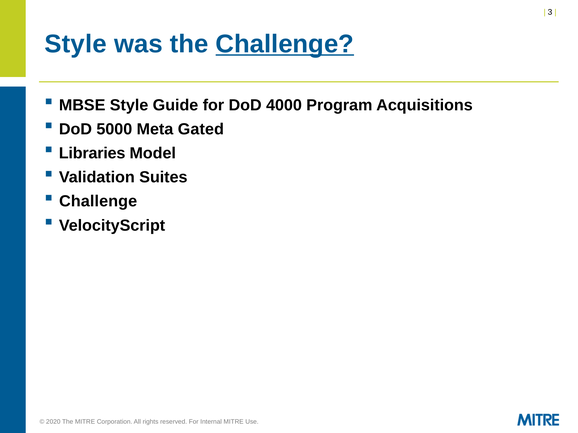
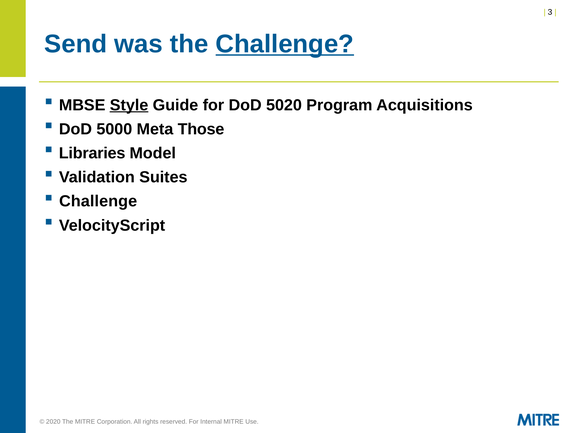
Style: Style -> Send (76, 44)
Style underline: none -> present (129, 105)
4000: 4000 -> 5020 (284, 105)
Gated: Gated -> Those (201, 129)
